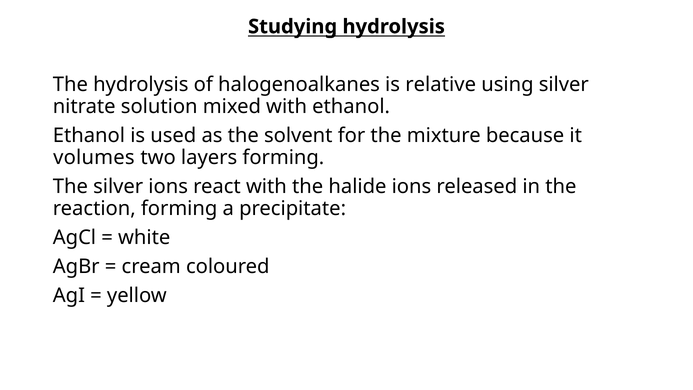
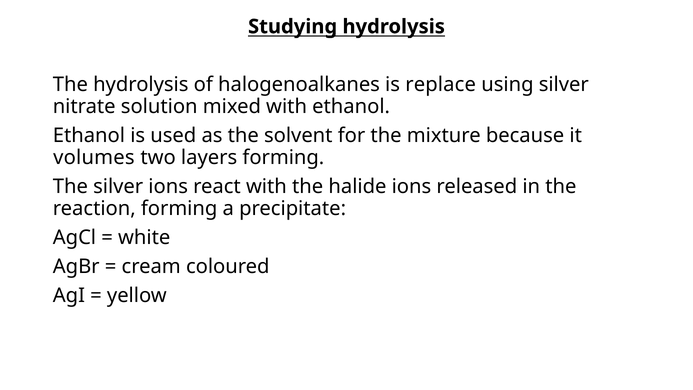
relative: relative -> replace (441, 85)
